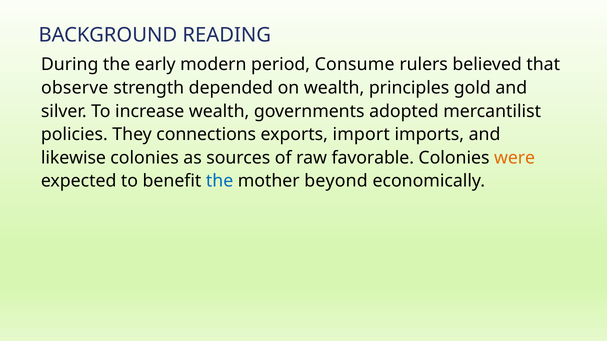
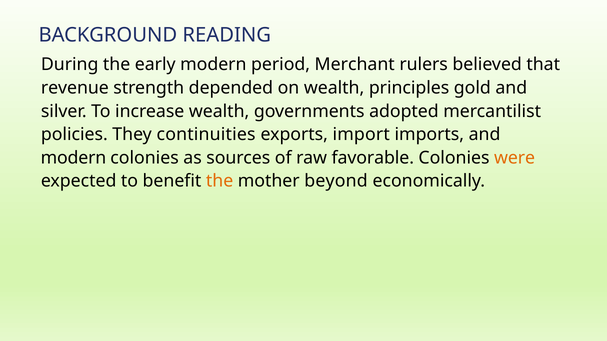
Consume: Consume -> Merchant (355, 65)
observe: observe -> revenue (75, 88)
connections: connections -> continuities (206, 135)
likewise: likewise -> modern (73, 158)
the colour: blue -> orange (220, 181)
